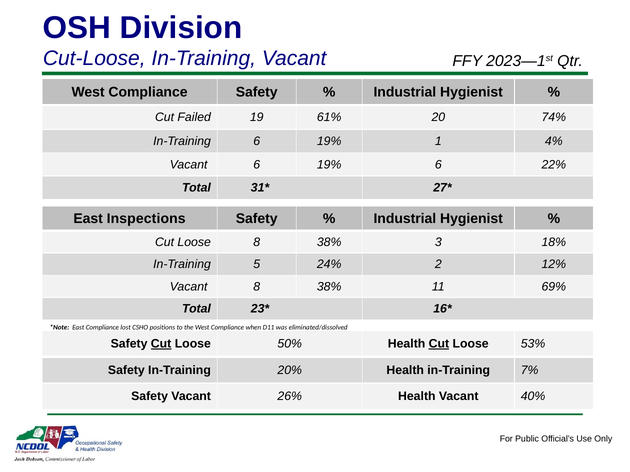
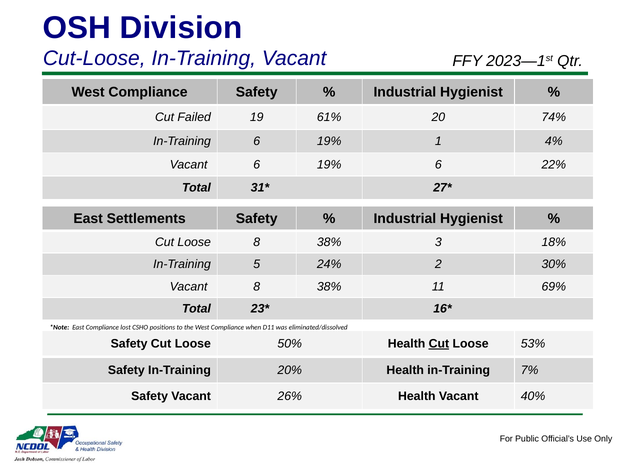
Inspections: Inspections -> Settlements (146, 219)
12%: 12% -> 30% (554, 265)
Cut underline: present -> none (161, 344)
